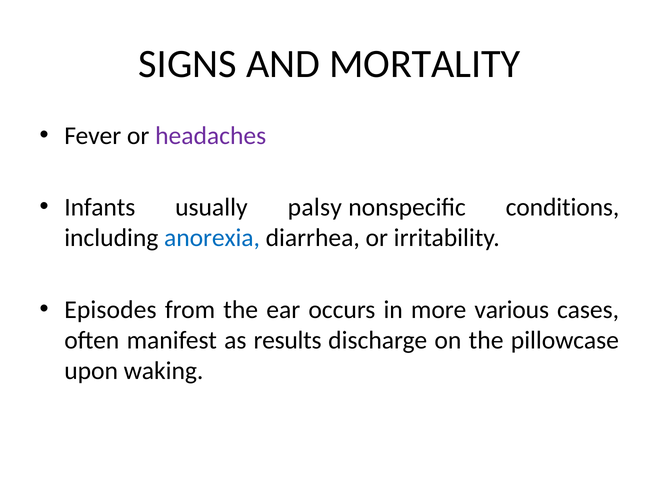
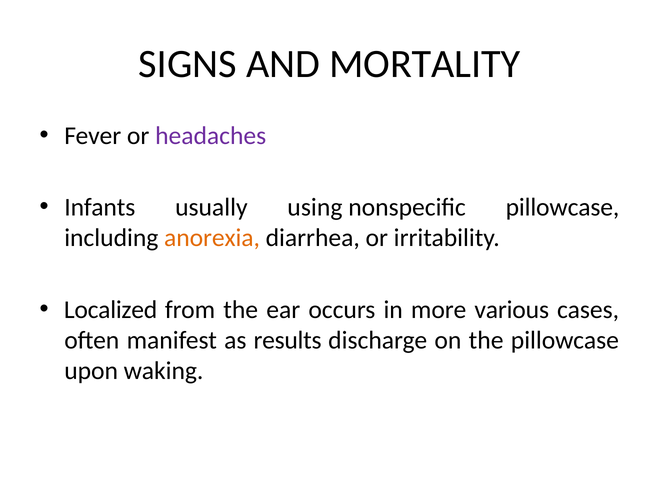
palsy: palsy -> using (315, 207)
nonspecific conditions: conditions -> pillowcase (562, 207)
anorexia colour: blue -> orange (212, 238)
Episodes: Episodes -> Localized (111, 310)
